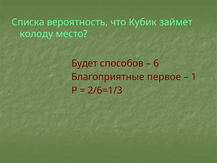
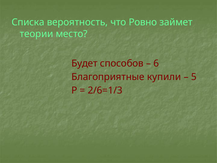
Кубик: Кубик -> Ровно (143, 22)
колоду: колоду -> теории (36, 34)
первое: первое -> купили (164, 77)
1: 1 -> 5 (194, 77)
